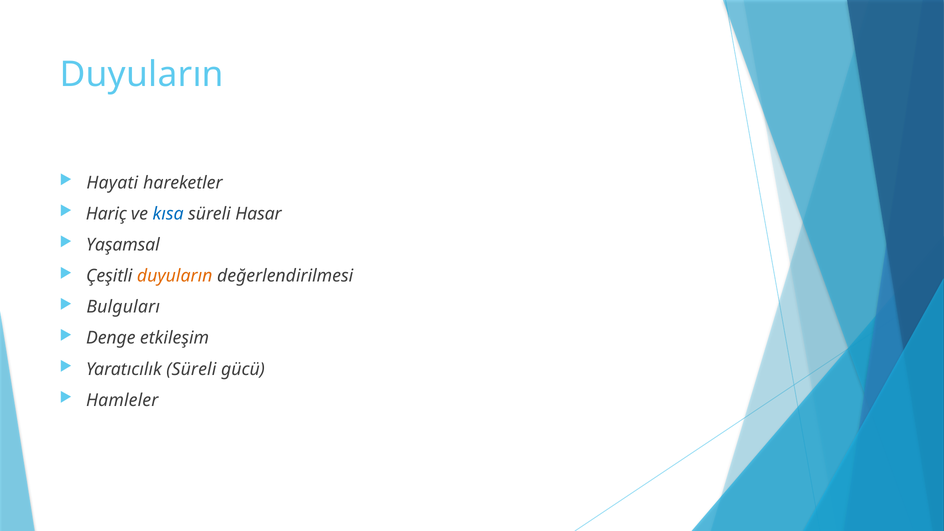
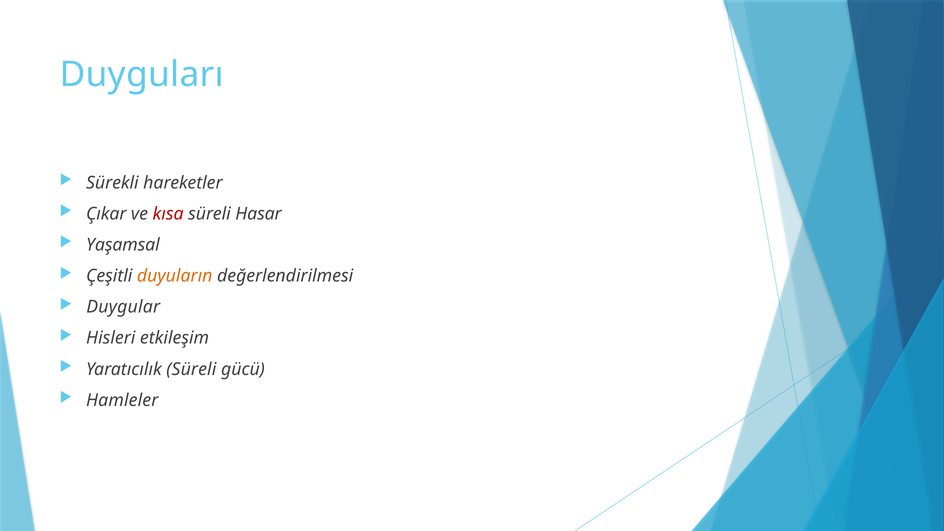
Duyuların: Duyuların -> Duyguları (142, 74)
Hayati: Hayati -> Sürekli (112, 183)
Hariç: Hariç -> Çıkar (106, 214)
kısa colour: blue -> red (168, 214)
Bulguları: Bulguları -> Duygular (123, 307)
Denge: Denge -> Hisleri (111, 338)
